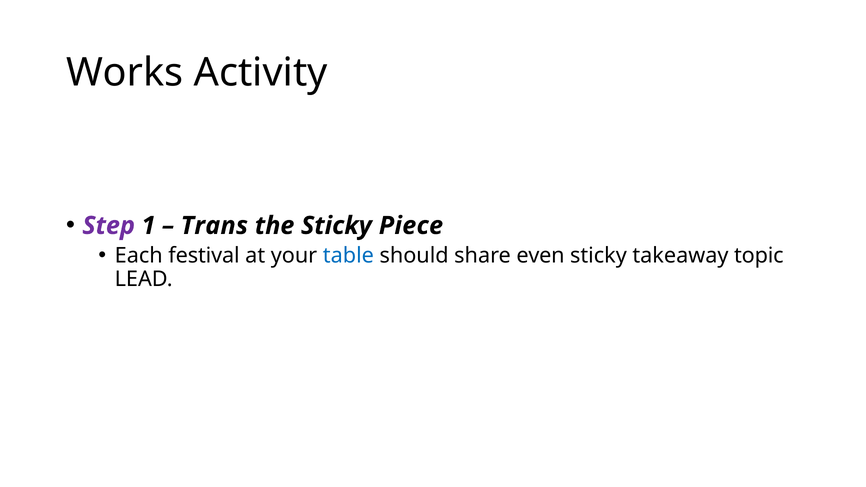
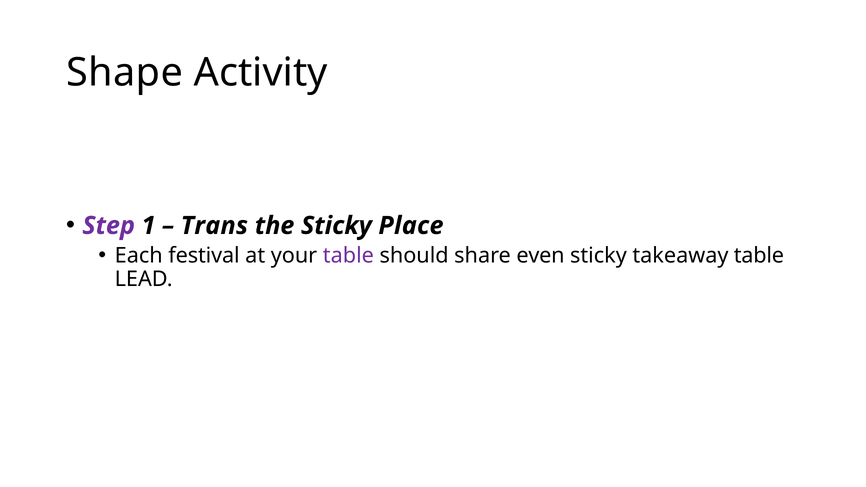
Works: Works -> Shape (125, 73)
Piece: Piece -> Place (411, 226)
table colour: blue -> purple (348, 256)
takeaway topic: topic -> table (759, 256)
